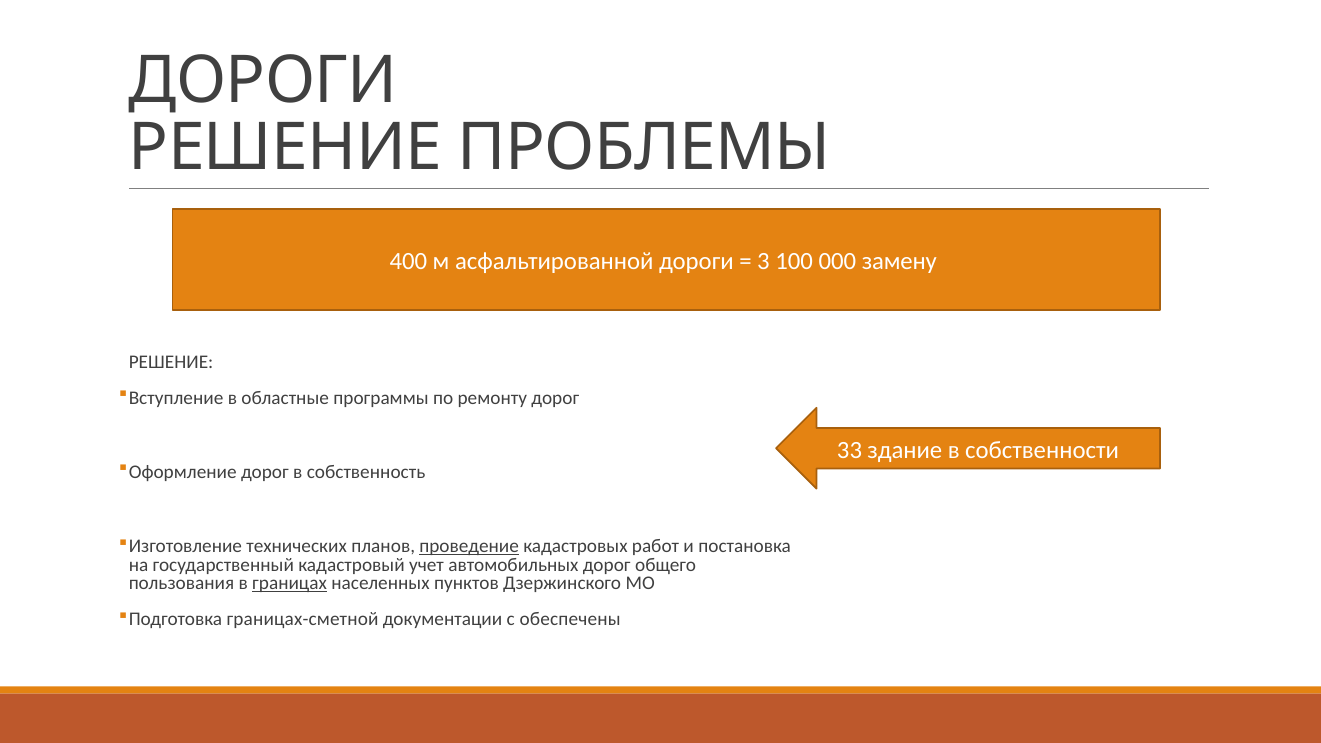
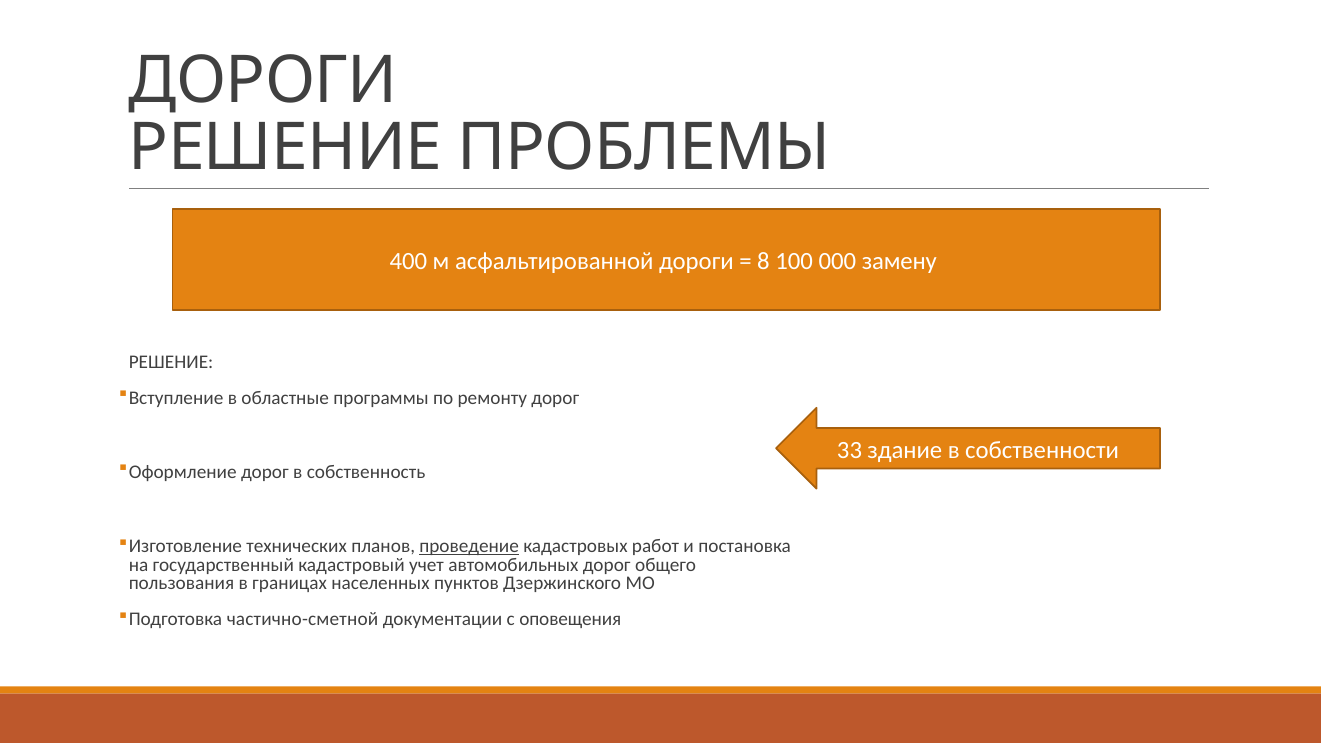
3: 3 -> 8 (764, 261)
границах underline: present -> none (290, 584)
границах-сметной: границах-сметной -> частично-сметной (303, 620)
обеспечены: обеспечены -> оповещения (570, 620)
